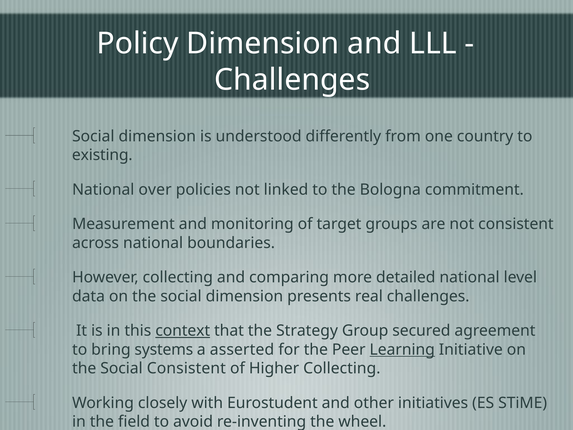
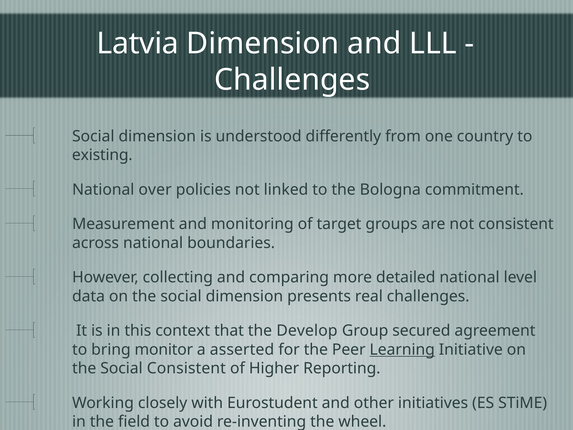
Policy: Policy -> Latvia (138, 43)
context underline: present -> none (183, 331)
Strategy: Strategy -> Develop (307, 331)
systems: systems -> monitor (164, 349)
Higher Collecting: Collecting -> Reporting (342, 368)
